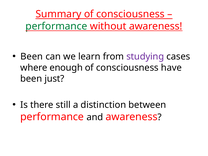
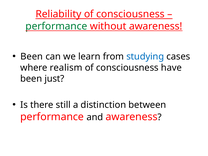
Summary: Summary -> Reliability (58, 14)
studying colour: purple -> blue (145, 57)
enough: enough -> realism (66, 68)
